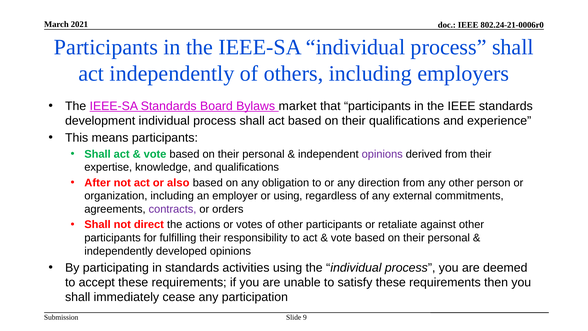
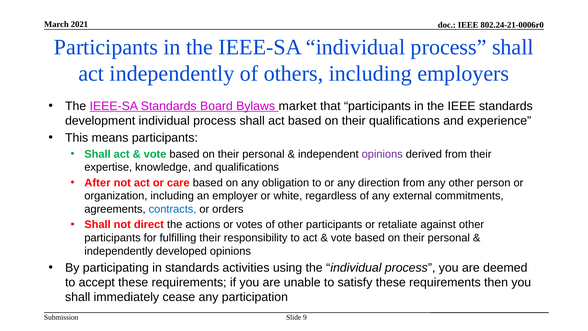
also: also -> care (178, 183)
or using: using -> white (288, 196)
contracts colour: purple -> blue (172, 209)
